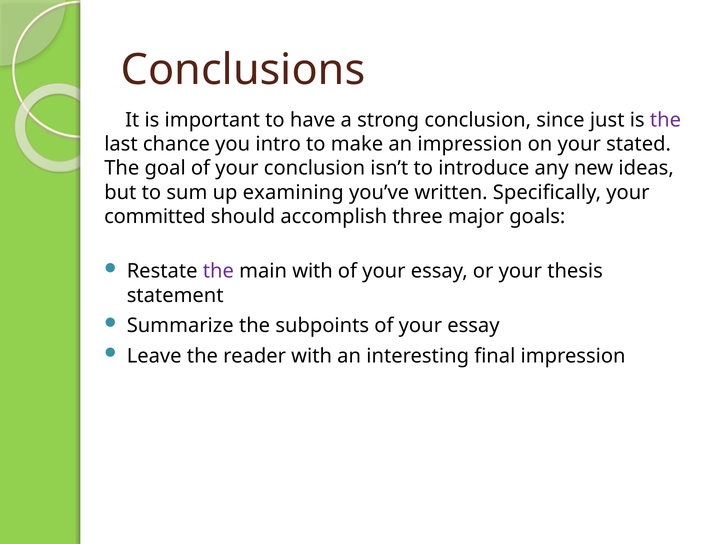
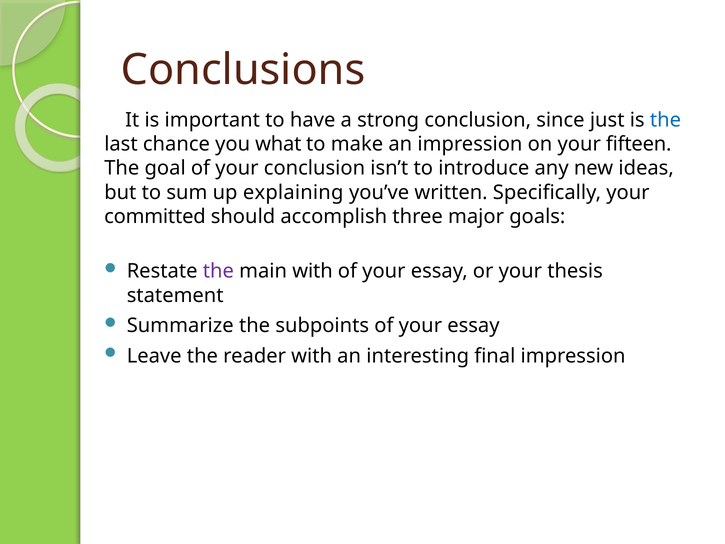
the colour: purple -> blue (665, 120)
intro: intro -> what (278, 144)
stated: stated -> fifteen (639, 144)
examining: examining -> explaining (293, 192)
